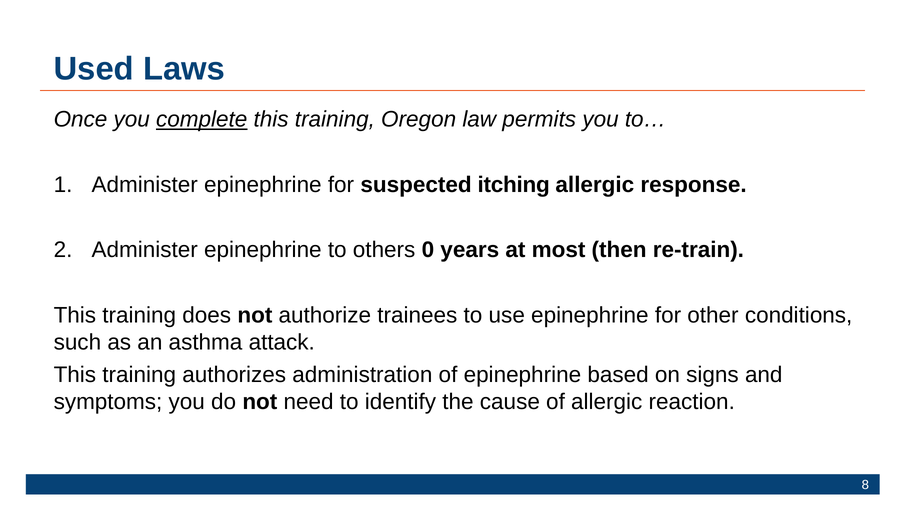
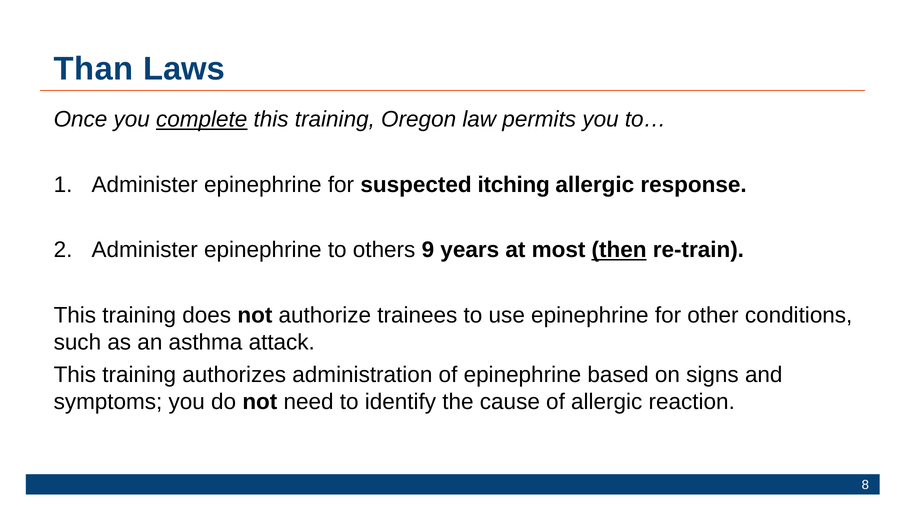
Used: Used -> Than (94, 69)
0: 0 -> 9 (428, 250)
then underline: none -> present (619, 250)
